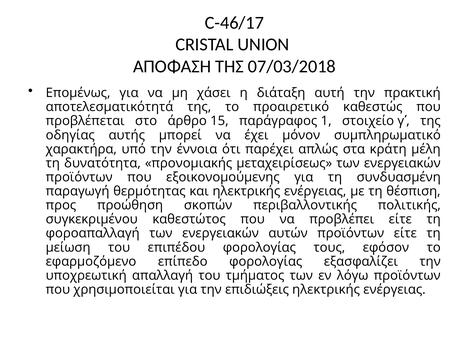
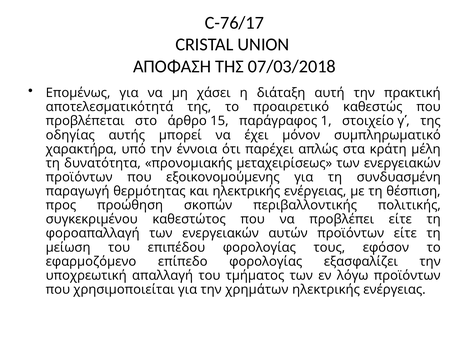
C-46/17: C-46/17 -> C-76/17 (234, 23)
επιδιώξεις: επιδιώξεις -> χρημάτων (257, 290)
